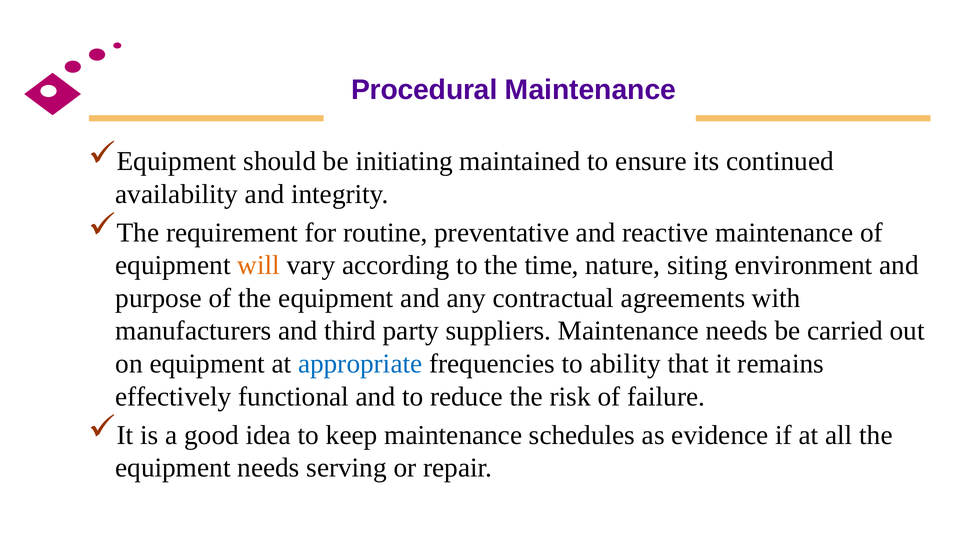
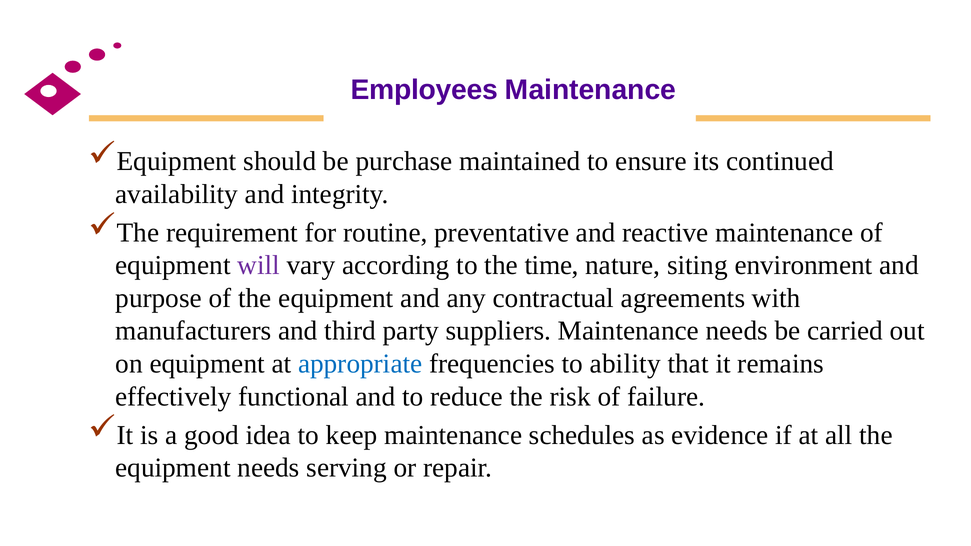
Procedural: Procedural -> Employees (424, 90)
initiating: initiating -> purchase (404, 161)
will colour: orange -> purple (259, 265)
